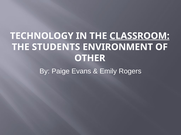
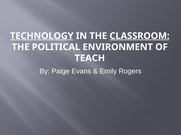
TECHNOLOGY underline: none -> present (42, 36)
STUDENTS: STUDENTS -> POLITICAL (56, 47)
OTHER: OTHER -> TEACH (90, 58)
